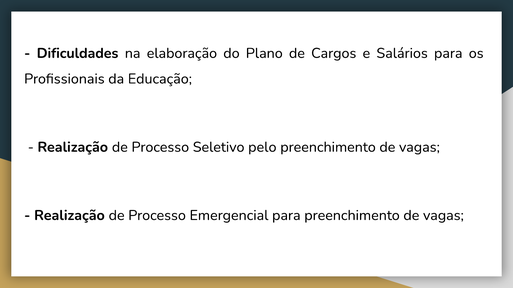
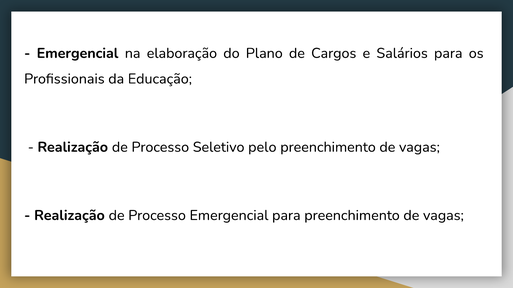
Dificuldades: Dificuldades -> Emergencial (78, 53)
